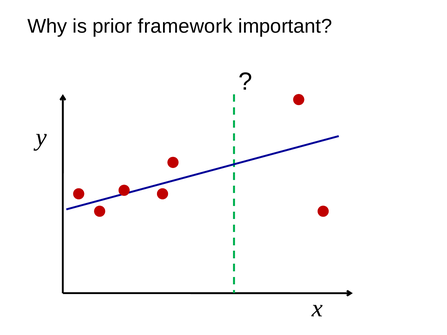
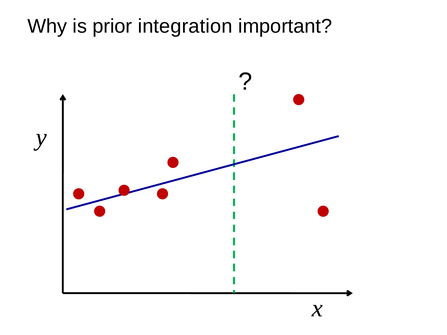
framework: framework -> integration (185, 26)
